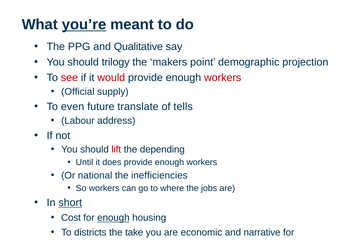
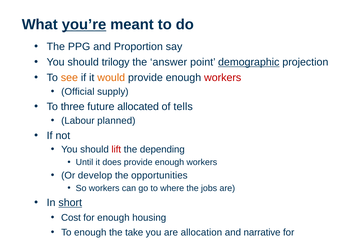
Qualitative: Qualitative -> Proportion (138, 47)
makers: makers -> answer (169, 62)
demographic underline: none -> present (249, 62)
see colour: red -> orange (69, 78)
would colour: red -> orange (111, 78)
even: even -> three (73, 107)
translate: translate -> allocated (138, 107)
address: address -> planned (116, 121)
national: national -> develop (95, 175)
inefficiencies: inefficiencies -> opportunities (159, 175)
enough underline: present -> none (113, 218)
To districts: districts -> enough (90, 233)
economic: economic -> allocation (201, 233)
